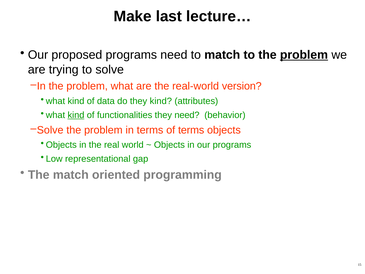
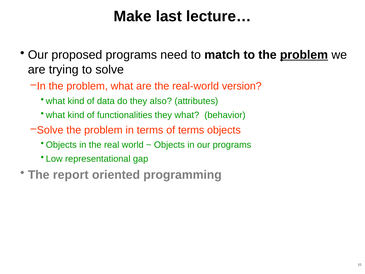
they kind: kind -> also (161, 101)
kind underline: present -> none (76, 115)
they need: need -> what (187, 115)
The match: match -> report (71, 175)
